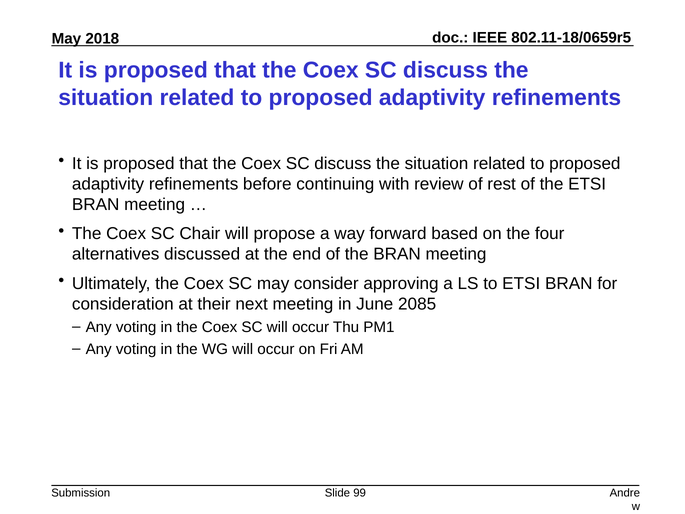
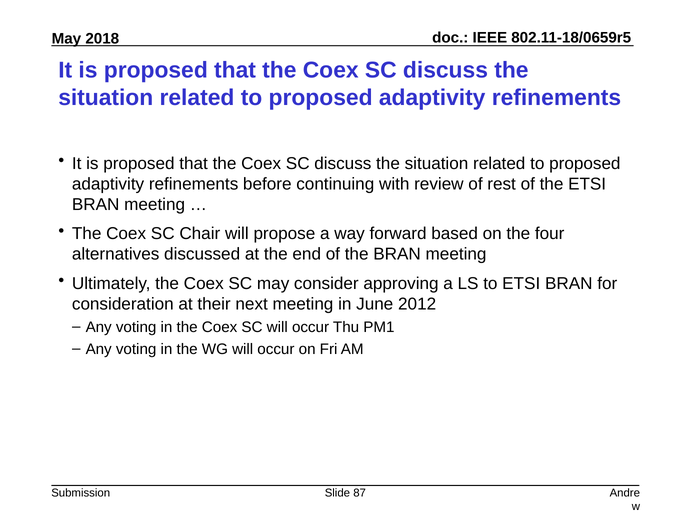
2085: 2085 -> 2012 (417, 304)
99: 99 -> 87 (360, 493)
